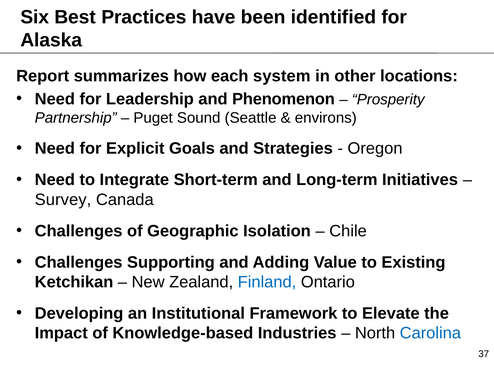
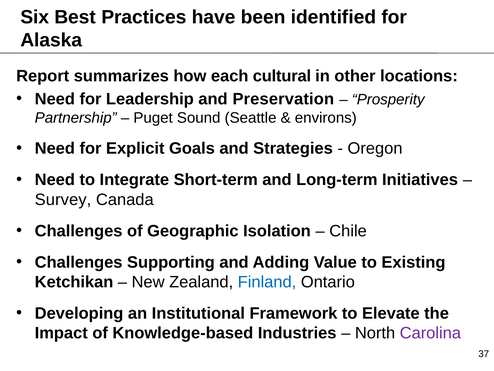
system: system -> cultural (282, 76)
Phenomenon: Phenomenon -> Preservation (283, 99)
Carolina colour: blue -> purple (430, 333)
